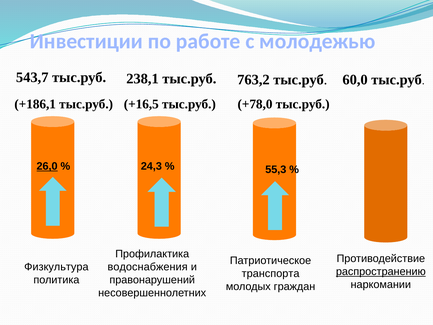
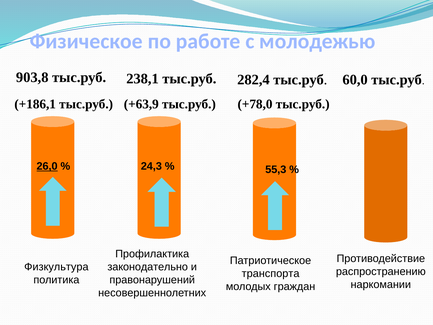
Инвестиции: Инвестиции -> Физическое (86, 41)
543,7: 543,7 -> 903,8 (32, 77)
763,2: 763,2 -> 282,4 (253, 80)
+16,5: +16,5 -> +63,9 (141, 104)
водоснабжения: водоснабжения -> законодательно (148, 267)
распространению underline: present -> none (381, 271)
